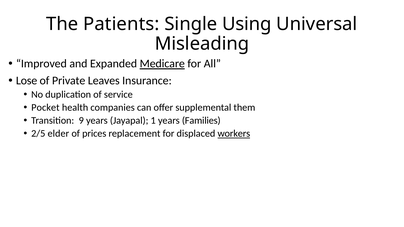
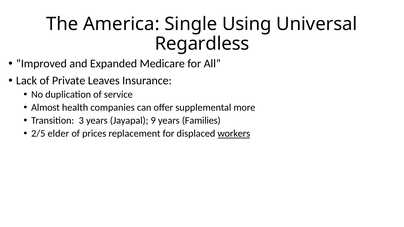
Patients: Patients -> America (121, 24)
Misleading: Misleading -> Regardless (202, 44)
Medicare underline: present -> none (162, 64)
Lose: Lose -> Lack (27, 81)
Pocket: Pocket -> Almost (46, 108)
them: them -> more (244, 108)
9: 9 -> 3 (81, 121)
1: 1 -> 9 (153, 121)
